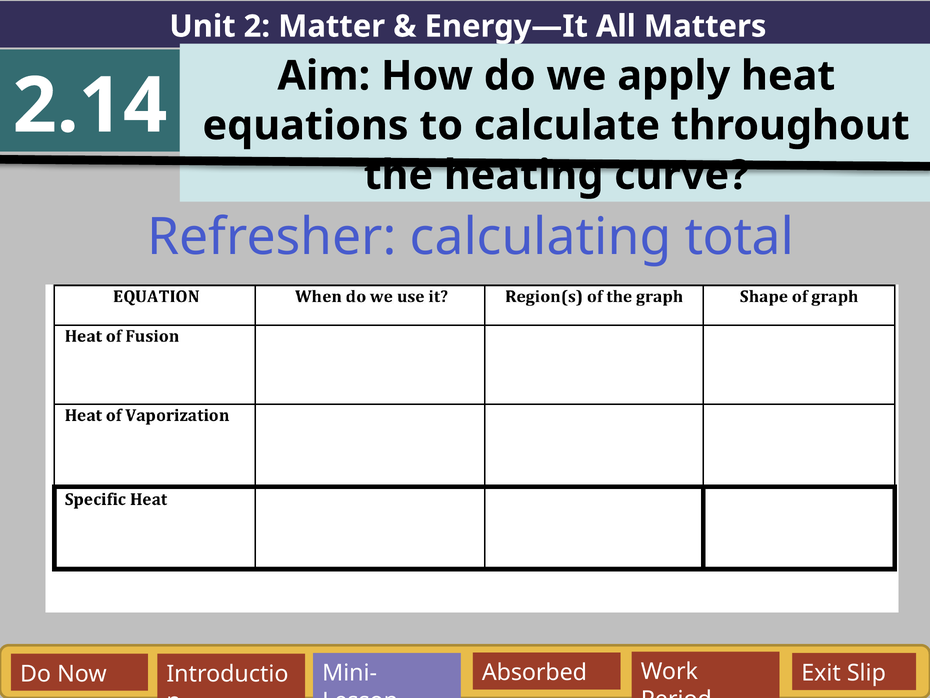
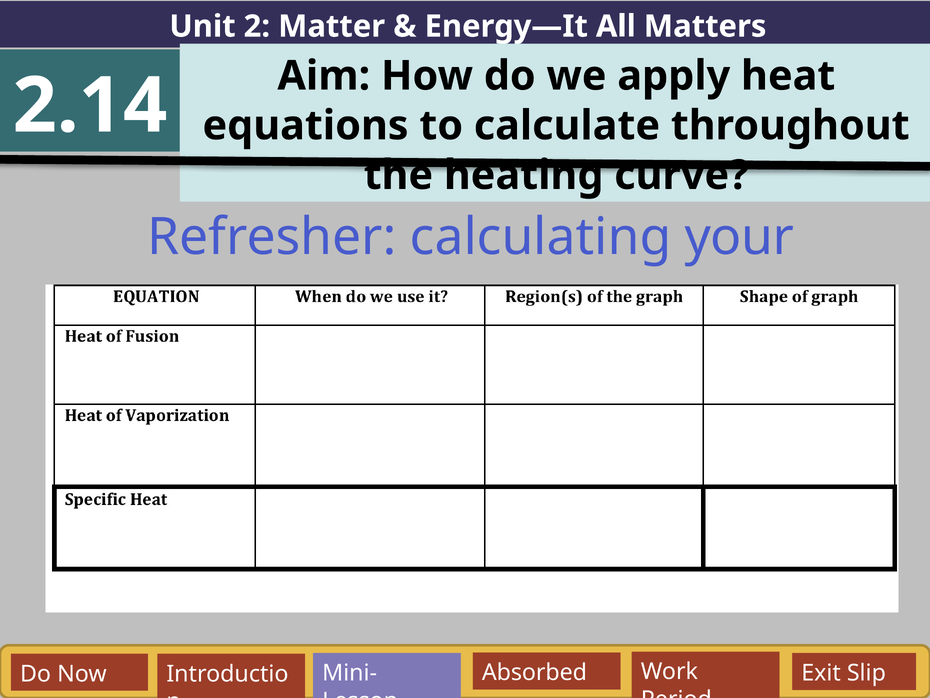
total: total -> your (739, 237)
